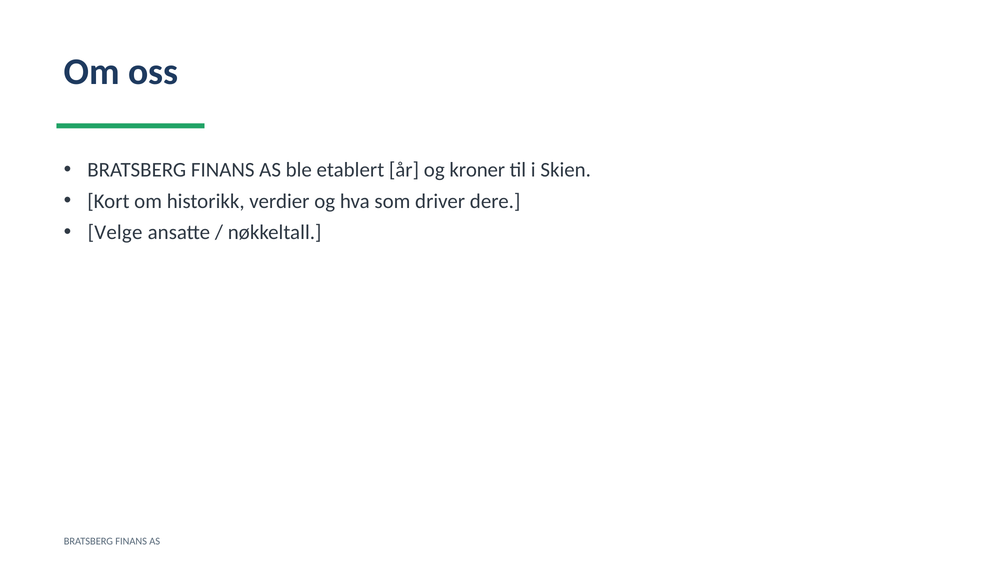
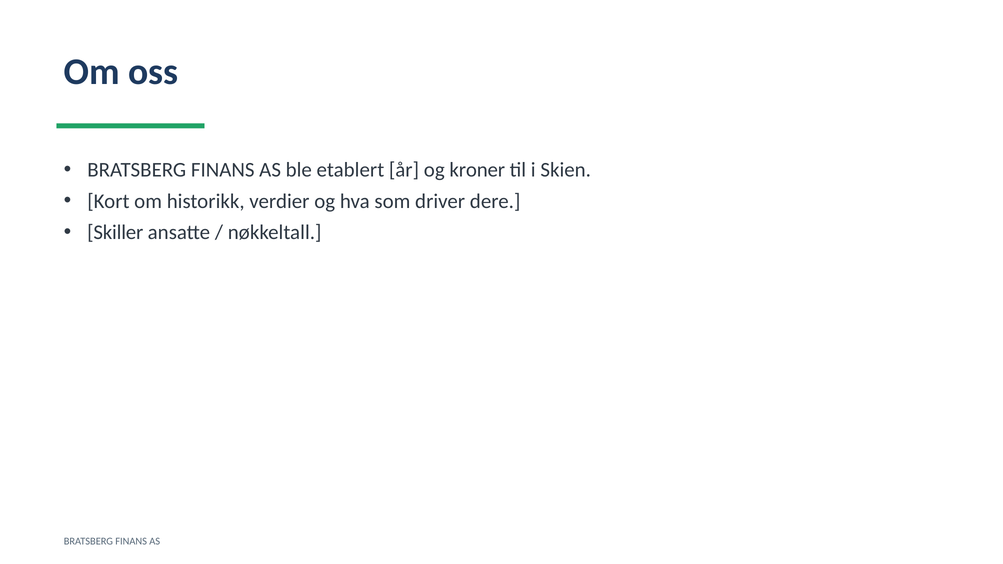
Velge: Velge -> Skiller (115, 233)
